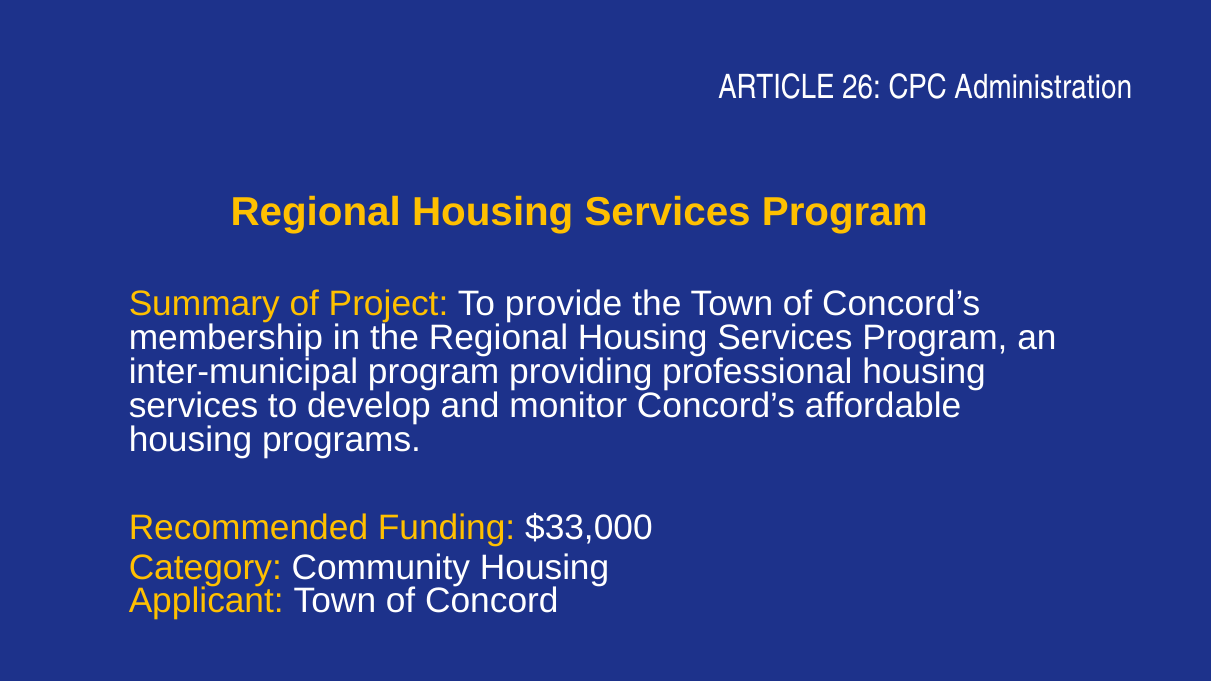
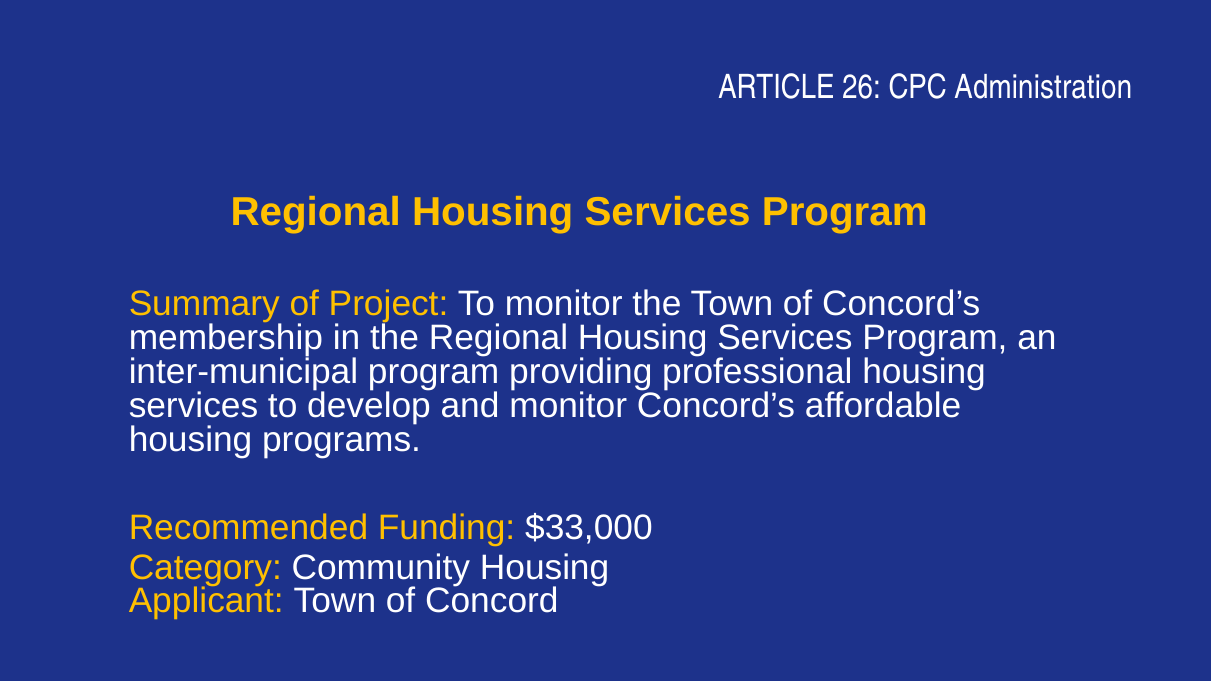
To provide: provide -> monitor (564, 304)
